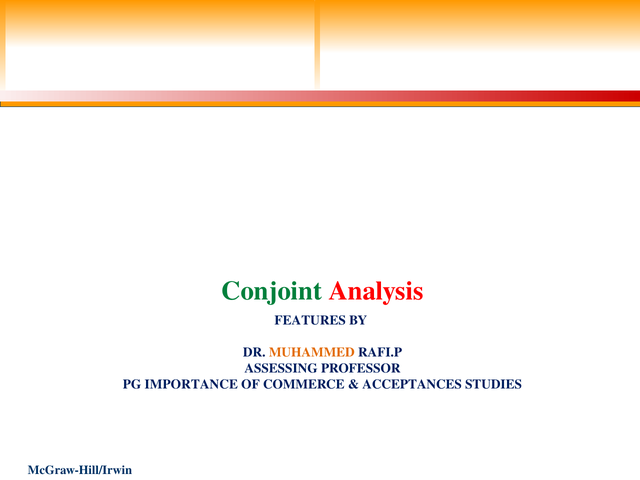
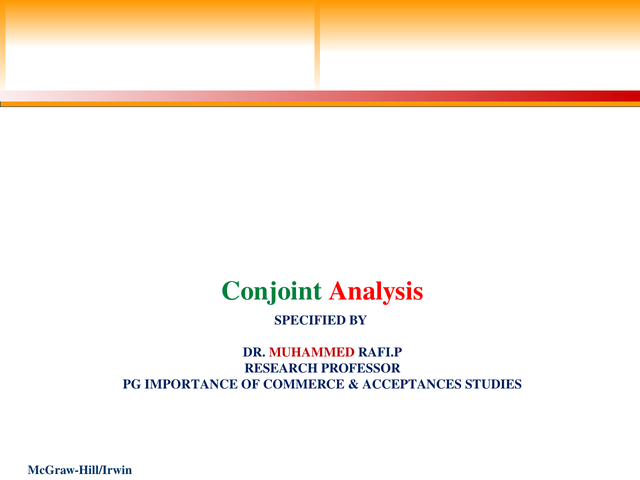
FEATURES: FEATURES -> SPECIFIED (310, 321)
MUHAMMED colour: orange -> red (312, 353)
ASSESSING: ASSESSING -> RESEARCH (281, 369)
